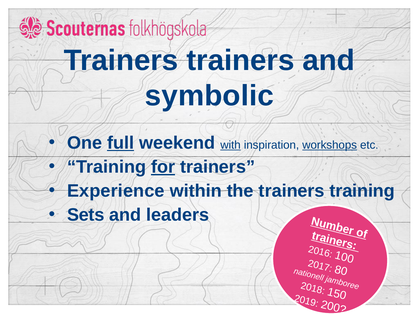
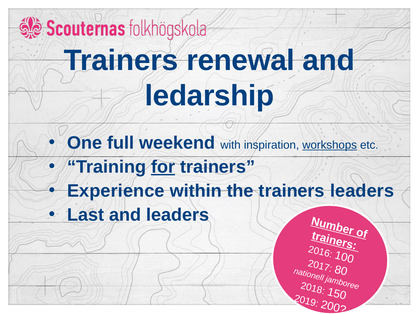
Trainers trainers: trainers -> renewal (241, 60)
symbolic: symbolic -> ledarship (210, 96)
full underline: present -> none (121, 143)
with underline: present -> none (231, 145)
trainers training: training -> leaders (362, 191)
Sets: Sets -> Last (86, 215)
